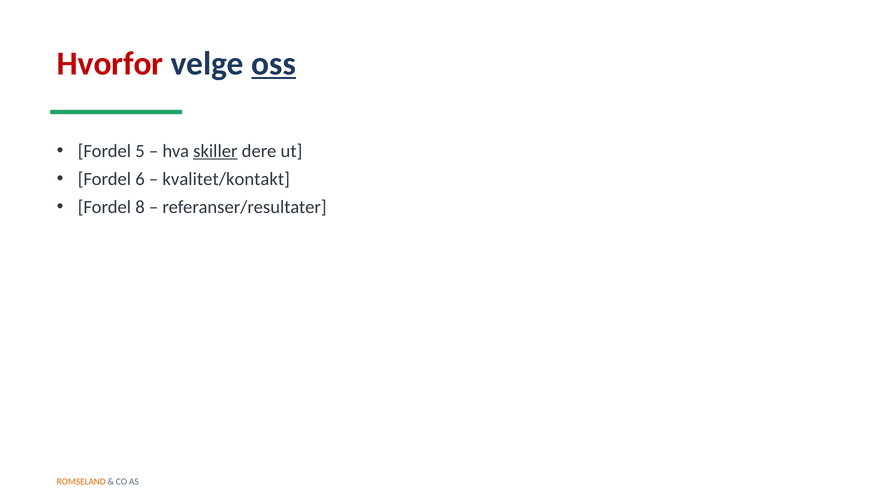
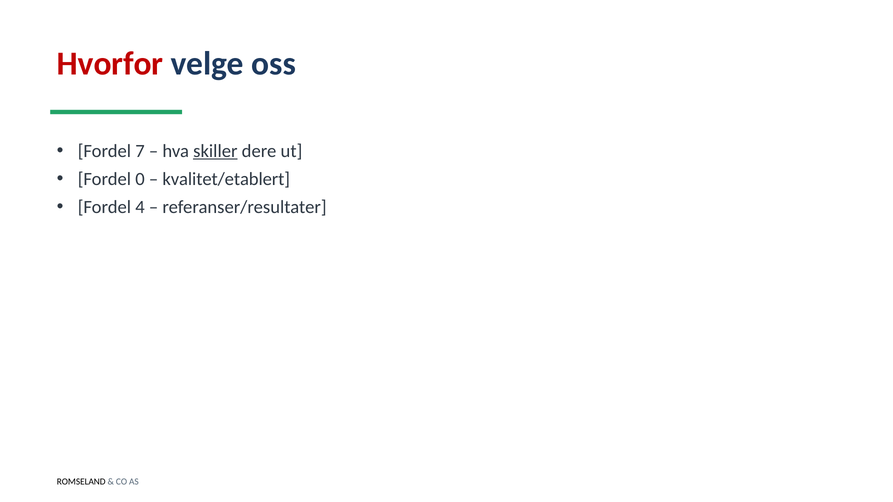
oss underline: present -> none (274, 64)
5: 5 -> 7 (140, 151)
6: 6 -> 0 (140, 179)
kvalitet/kontakt: kvalitet/kontakt -> kvalitet/etablert (226, 179)
8: 8 -> 4 (140, 207)
ROMSELAND colour: orange -> black (81, 482)
